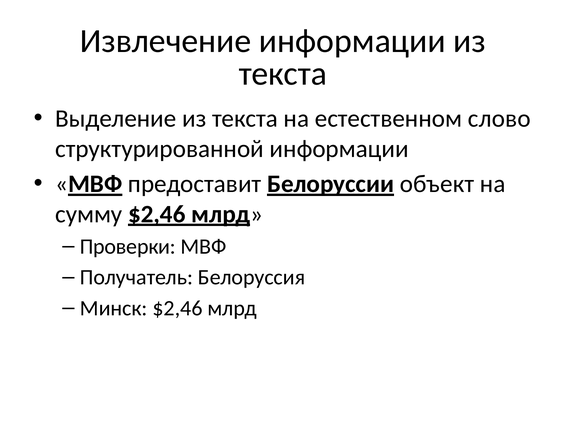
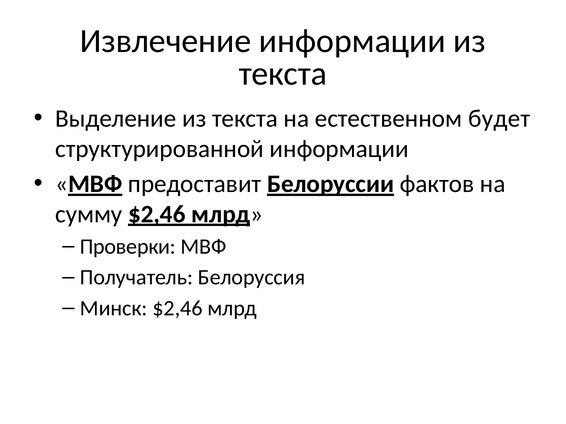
слово: слово -> будет (499, 119)
объект: объект -> фактов (437, 184)
